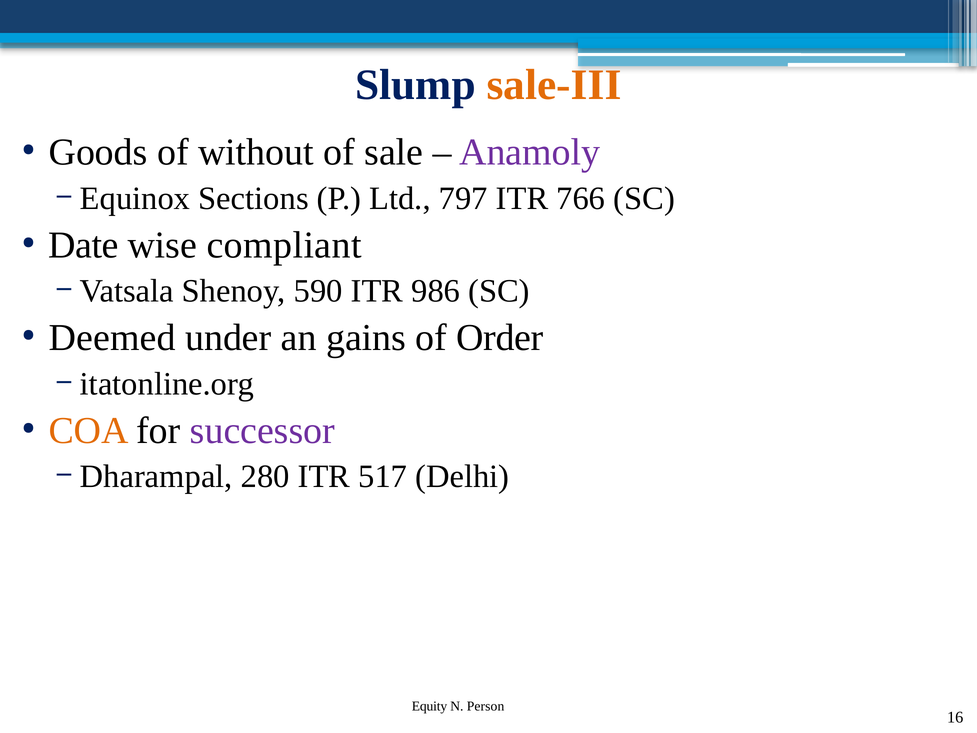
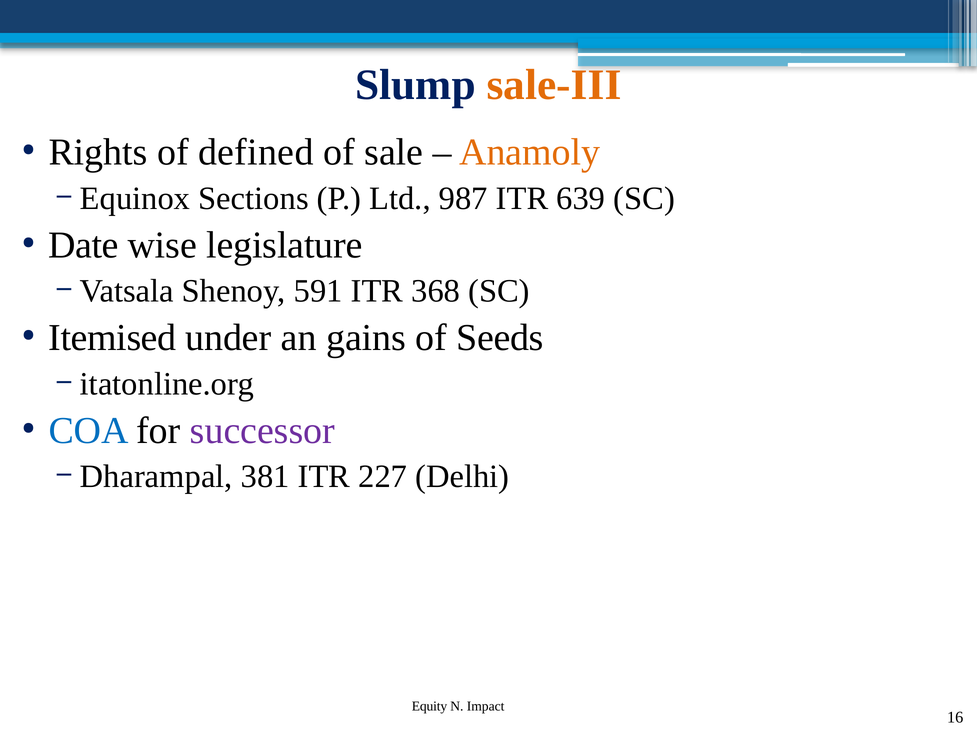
Goods: Goods -> Rights (98, 152)
without: without -> defined (256, 152)
Anamoly colour: purple -> orange (530, 152)
797: 797 -> 987 (463, 198)
766: 766 -> 639 (581, 198)
compliant: compliant -> legislature (284, 245)
590: 590 -> 591 (318, 291)
986: 986 -> 368 (436, 291)
Deemed: Deemed -> Itemised (112, 338)
Order: Order -> Seeds (500, 338)
COA colour: orange -> blue (89, 431)
280: 280 -> 381 (265, 477)
517: 517 -> 227 (383, 477)
Person: Person -> Impact (486, 706)
